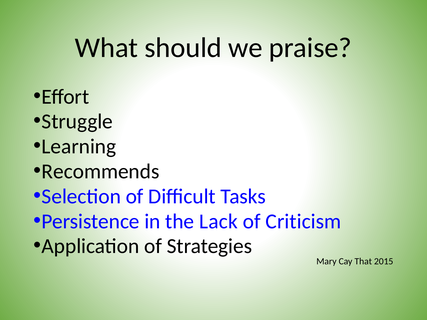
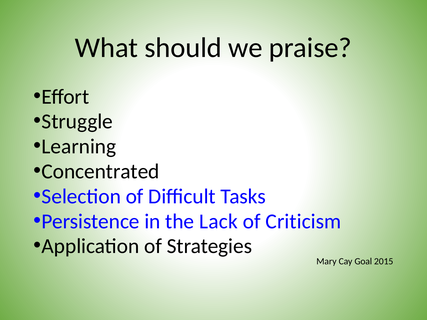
Recommends: Recommends -> Concentrated (101, 172)
That: That -> Goal (363, 262)
